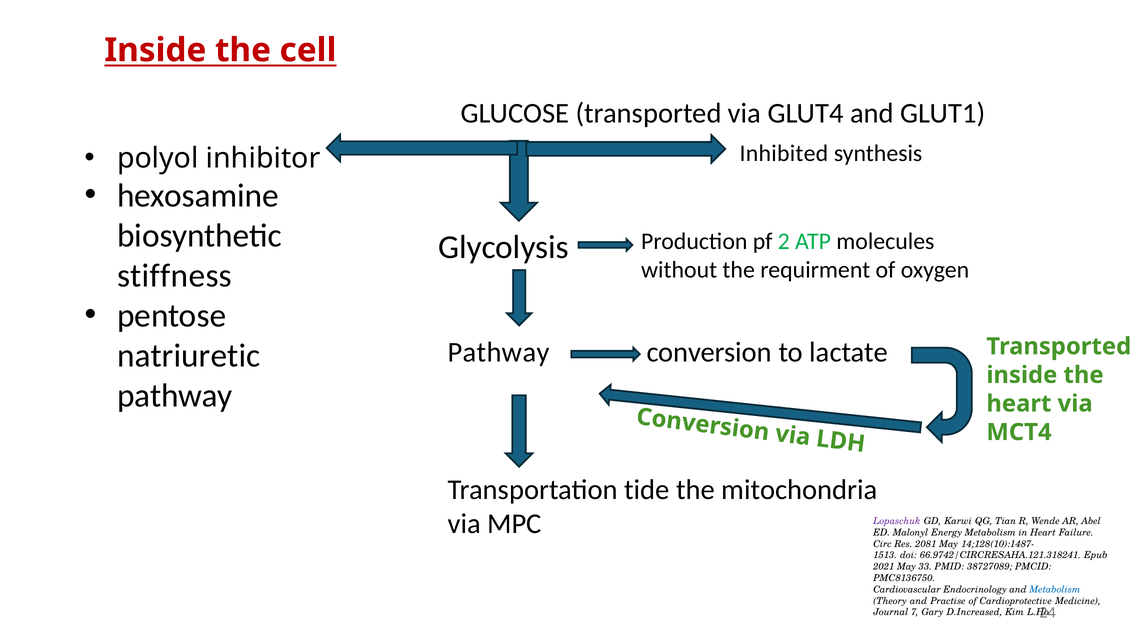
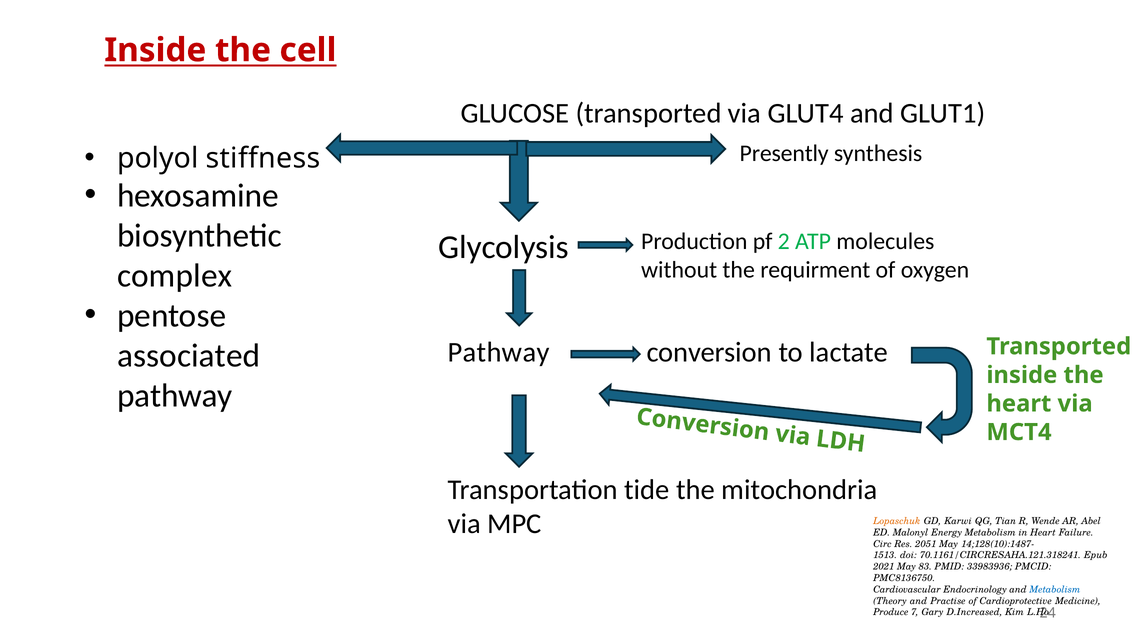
inhibitor: inhibitor -> stiffness (263, 158)
Inhibited: Inhibited -> Presently (784, 153)
stiffness: stiffness -> complex (175, 276)
natriuretic: natriuretic -> associated (189, 356)
Lopaschuk colour: purple -> orange (897, 521)
2081: 2081 -> 2051 (926, 544)
66.9742/CIRCRESAHA.121.318241: 66.9742/CIRCRESAHA.121.318241 -> 70.1161/CIRCRESAHA.121.318241 (1000, 555)
33: 33 -> 83 (925, 567)
38727089: 38727089 -> 33983936 (990, 567)
Journal: Journal -> Produce (891, 612)
